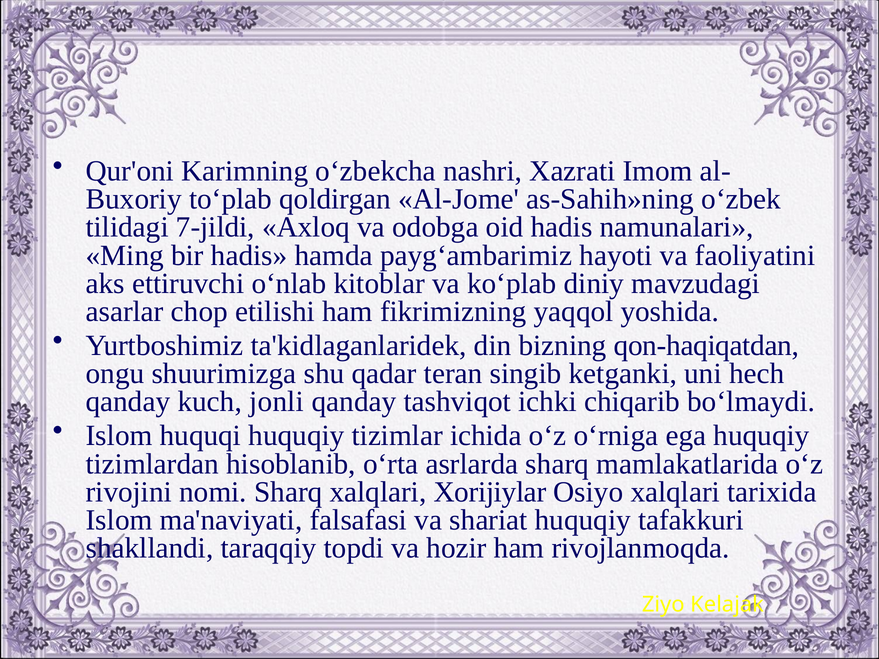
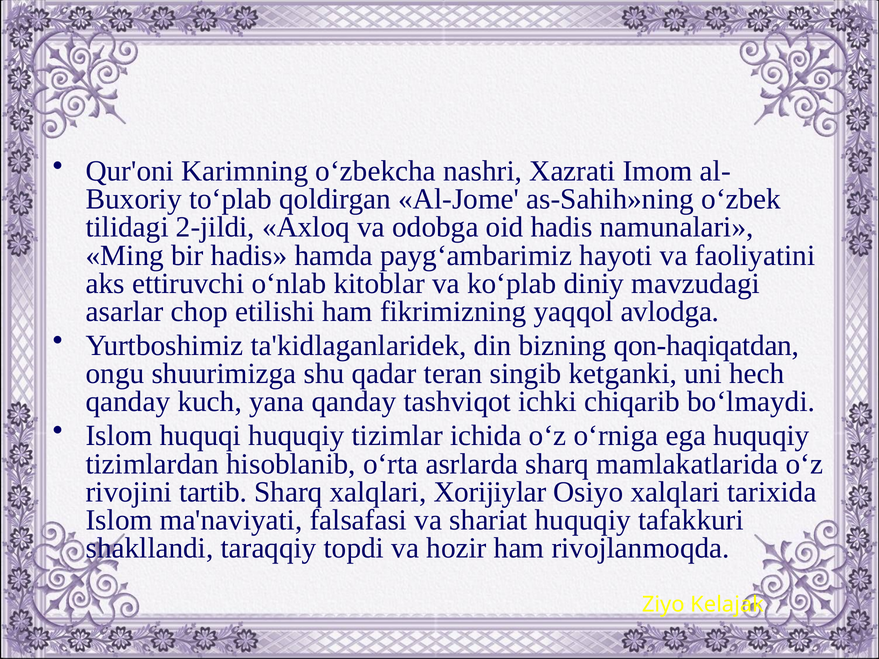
7-jildi: 7-jildi -> 2-jildi (215, 227)
yoshida: yoshida -> avlodga (670, 312)
jonli: jonli -> yana (277, 402)
nomi: nomi -> tartib (213, 492)
